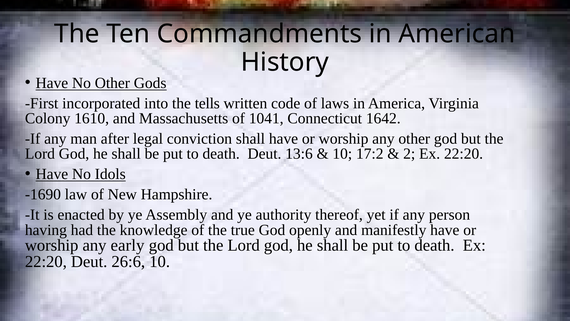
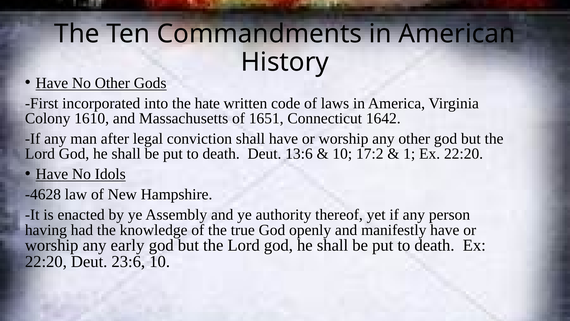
tells: tells -> hate (207, 103)
1041: 1041 -> 1651 (266, 118)
2: 2 -> 1 (409, 154)
-1690: -1690 -> -4628 (43, 194)
26:6: 26:6 -> 23:6 (128, 261)
